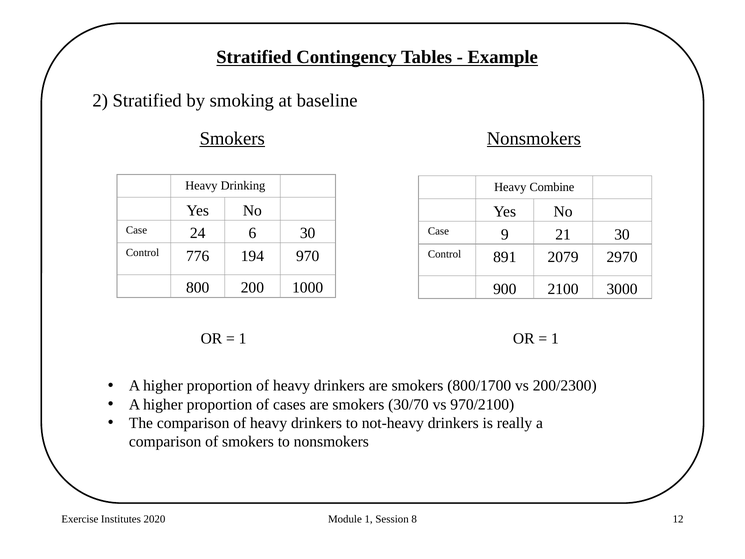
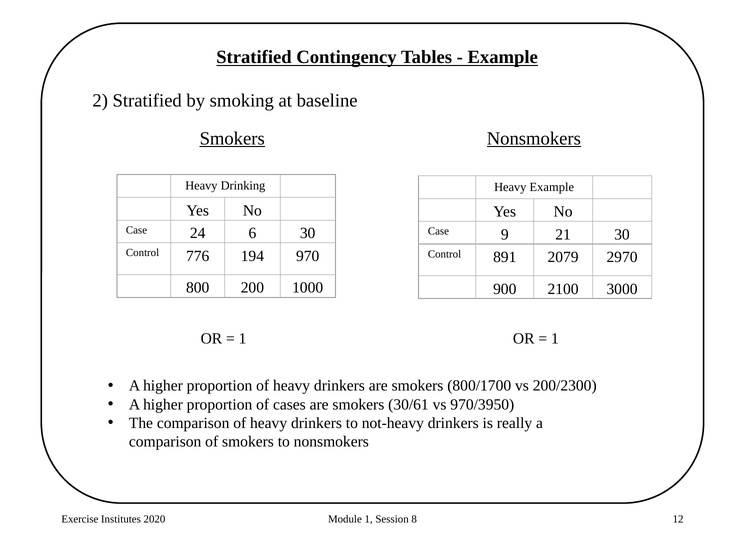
Heavy Combine: Combine -> Example (552, 187)
30/70: 30/70 -> 30/61 (408, 404)
970/2100: 970/2100 -> 970/3950 (482, 404)
